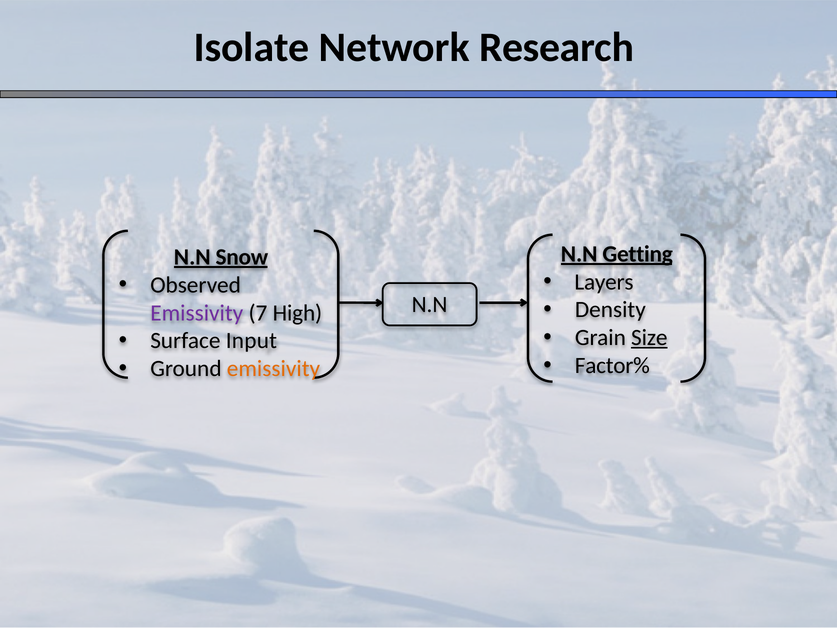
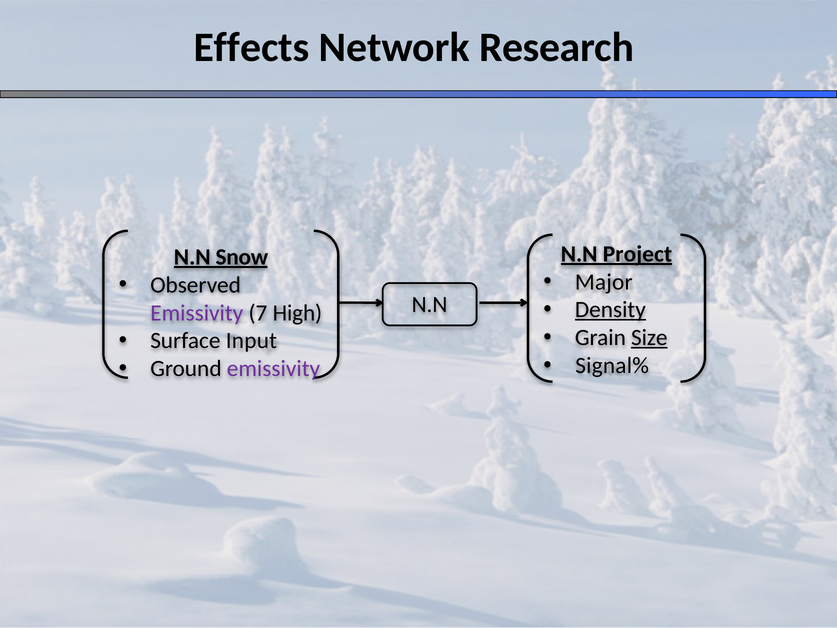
Isolate: Isolate -> Effects (251, 47)
Getting: Getting -> Project (637, 254)
Layers: Layers -> Major (604, 282)
Density underline: none -> present (610, 310)
Factor%: Factor% -> Signal% (612, 366)
emissivity colour: orange -> purple (273, 369)
